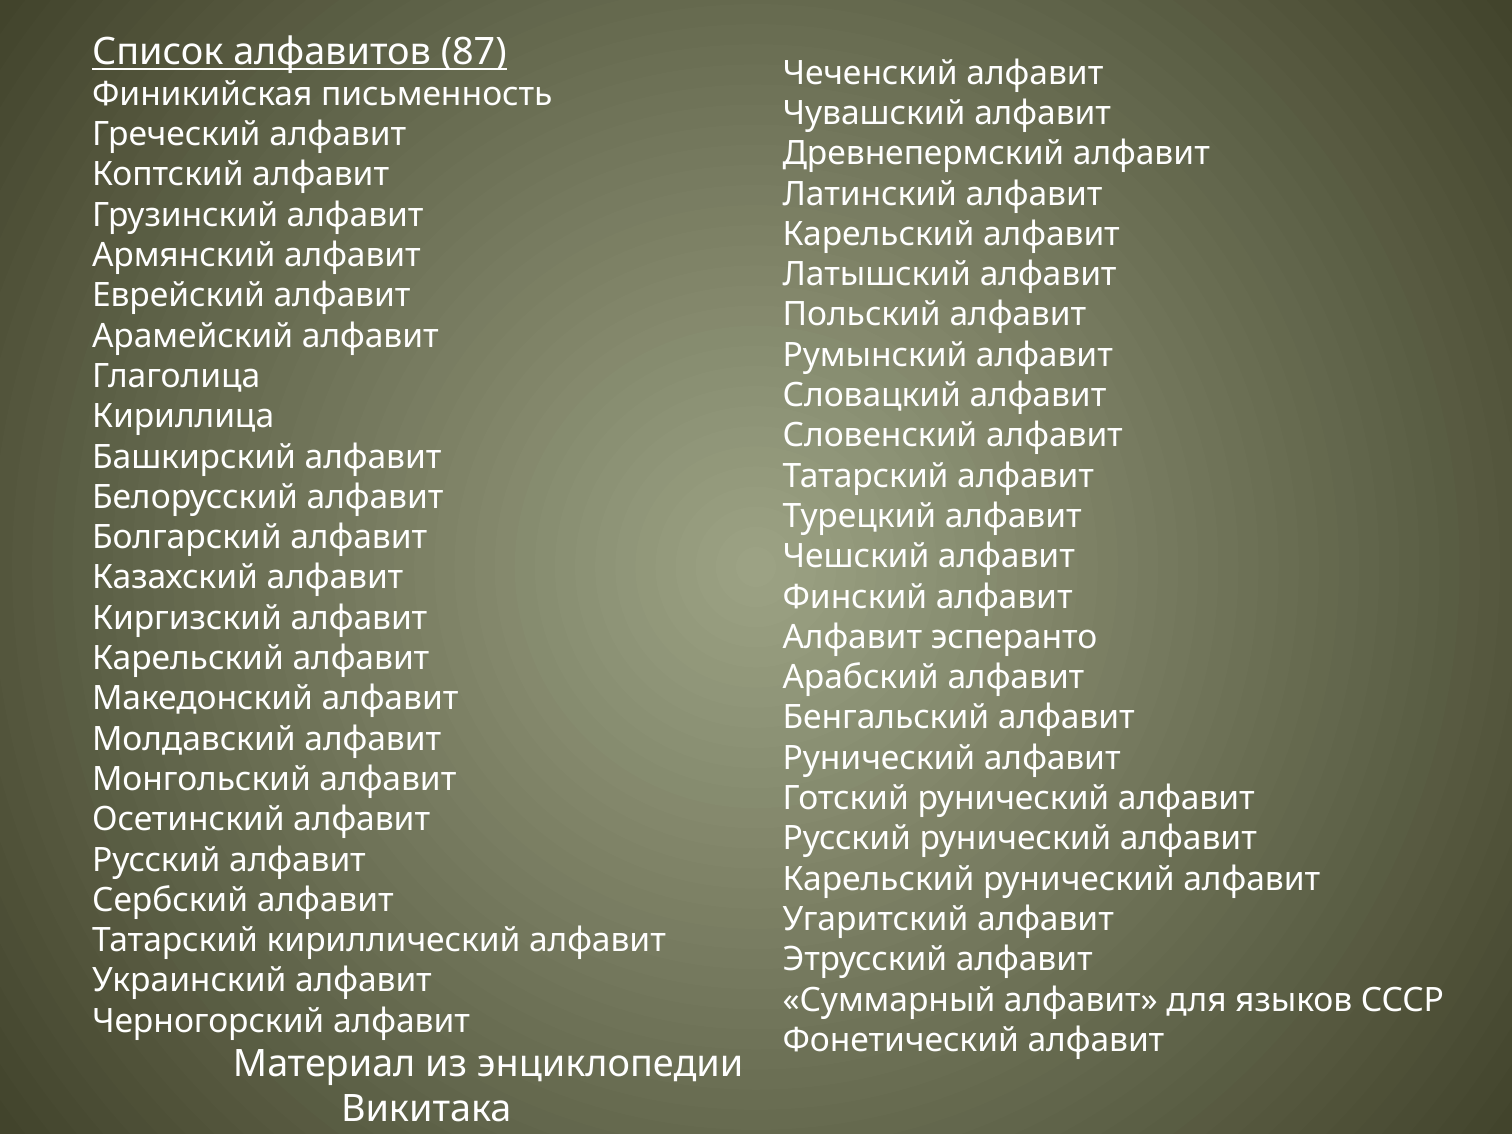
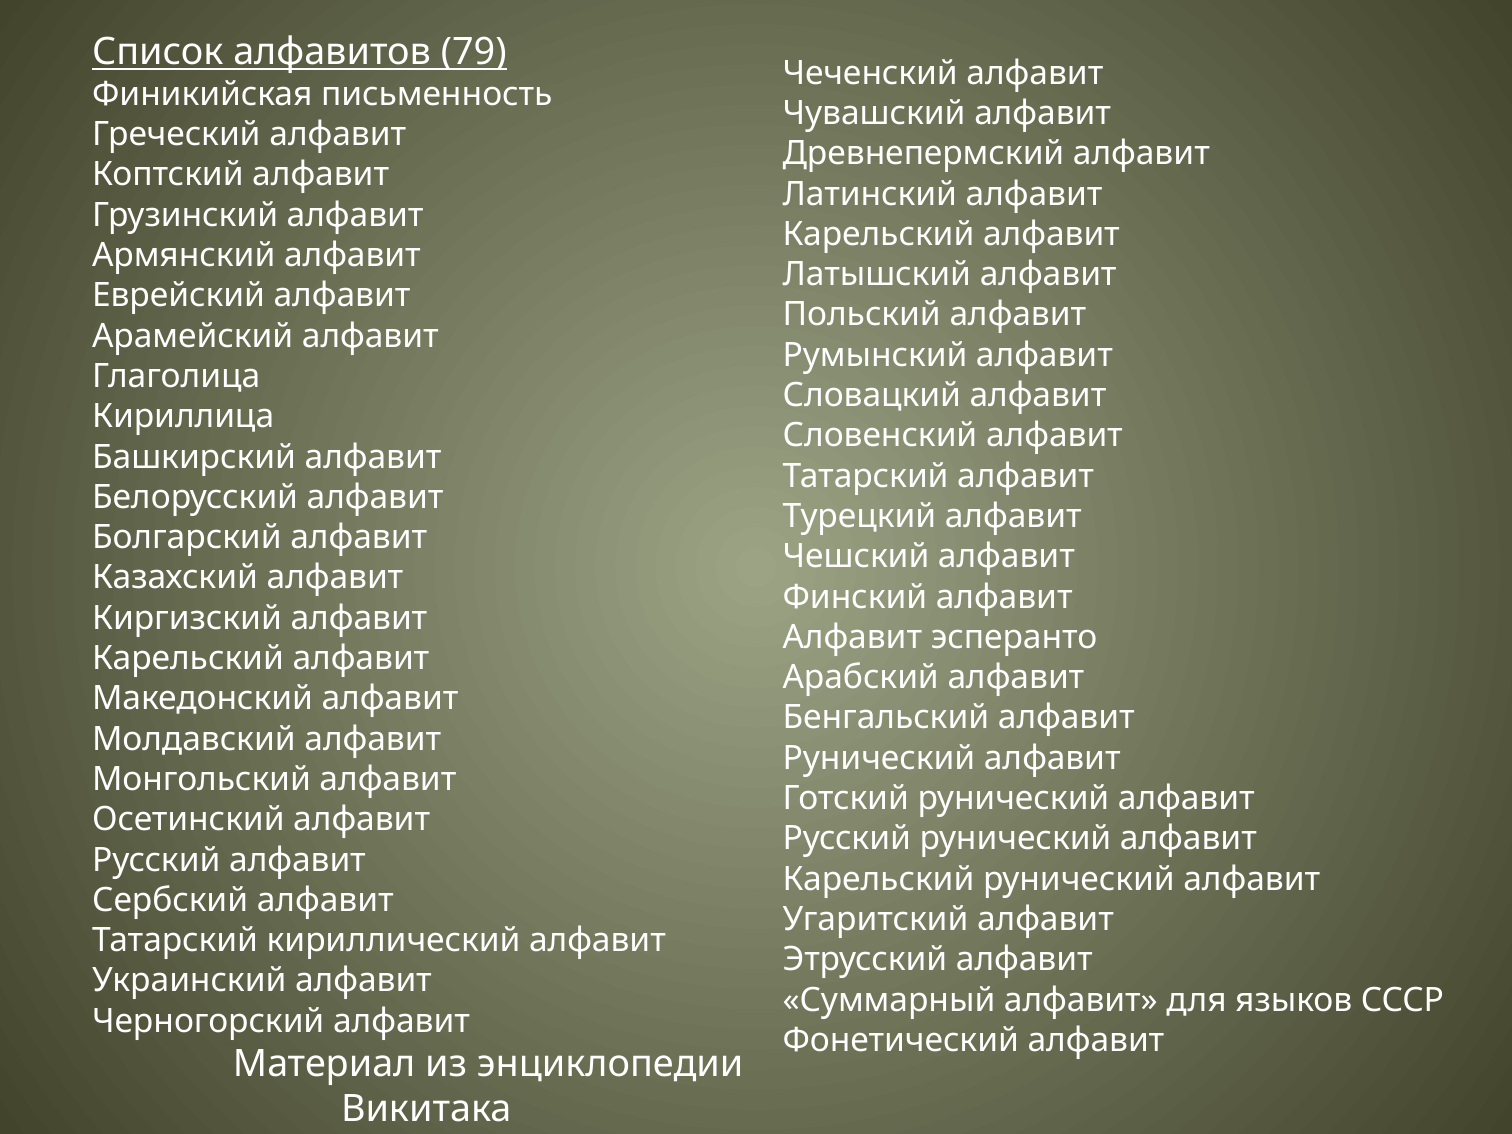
87: 87 -> 79 (474, 52)
